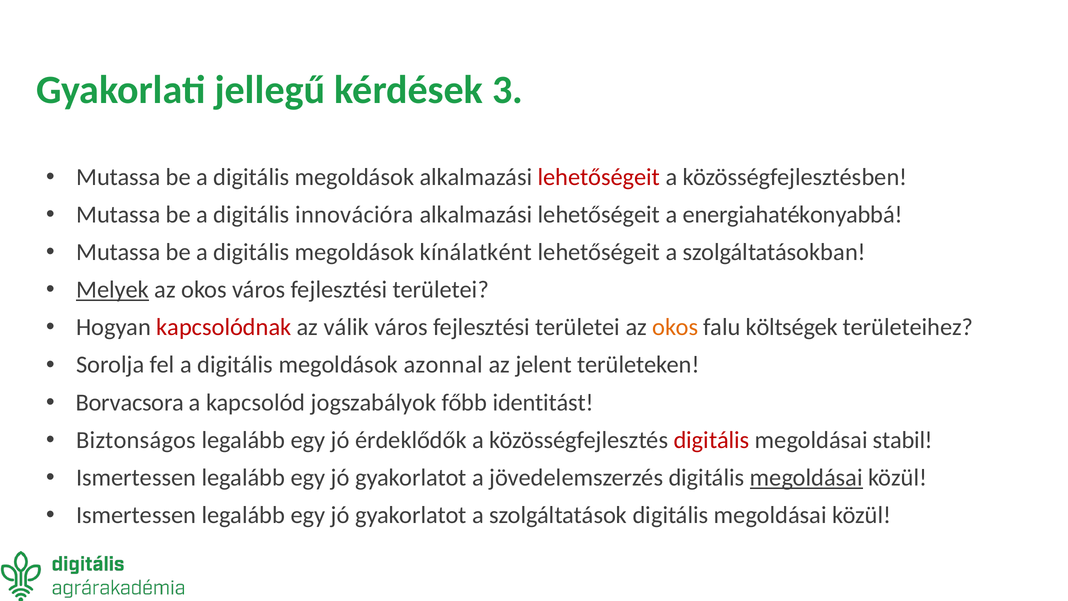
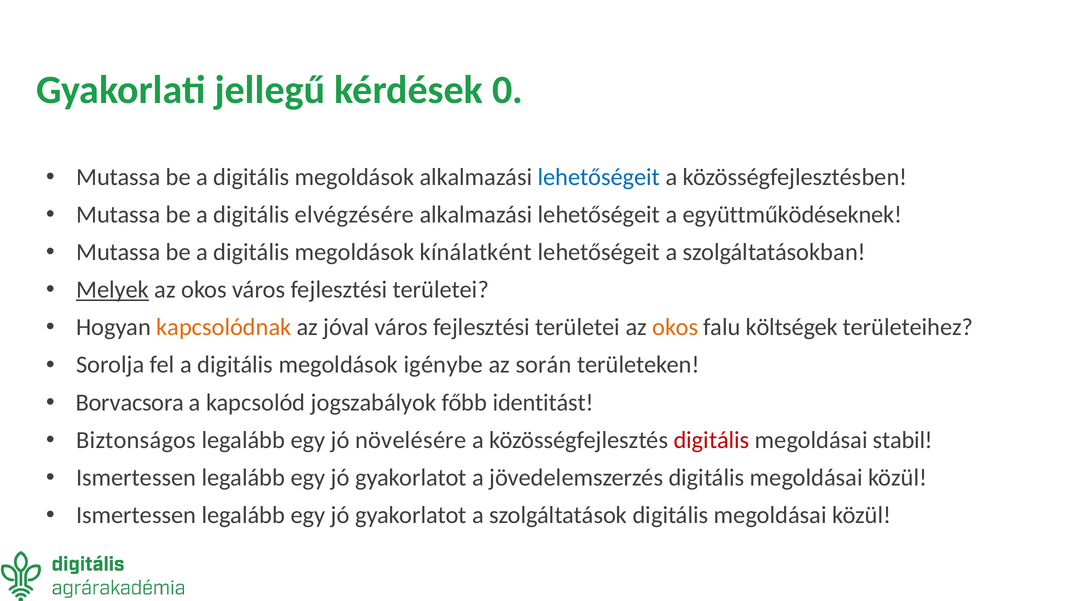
3: 3 -> 0 (508, 90)
lehetőségeit colour: red -> blue (599, 177)
innovációra: innovációra -> elvégzésére (354, 215)
energiahatékonyabbá: energiahatékonyabbá -> együttműködéseknek (793, 215)
kapcsolódnak colour: red -> orange (224, 327)
válik: válik -> jóval (347, 327)
azonnal: azonnal -> igénybe (443, 365)
jelent: jelent -> során (544, 365)
érdeklődők: érdeklődők -> növelésére (411, 440)
megoldásai underline: present -> none (806, 477)
